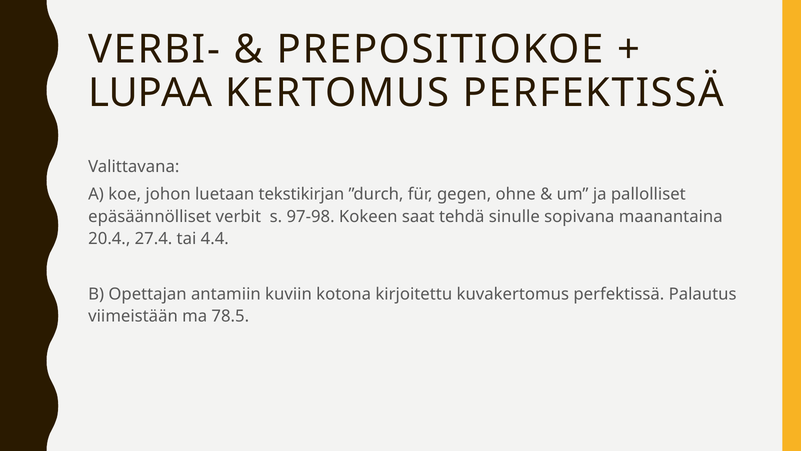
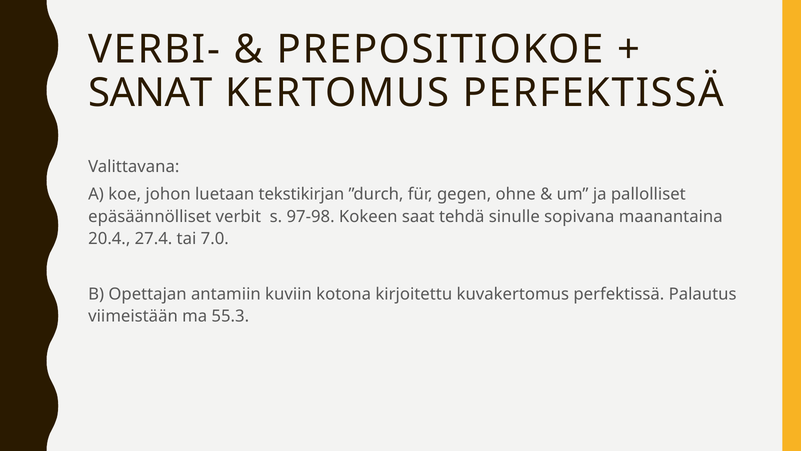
LUPAA: LUPAA -> SANAT (150, 93)
4.4: 4.4 -> 7.0 (215, 238)
78.5: 78.5 -> 55.3 (230, 316)
